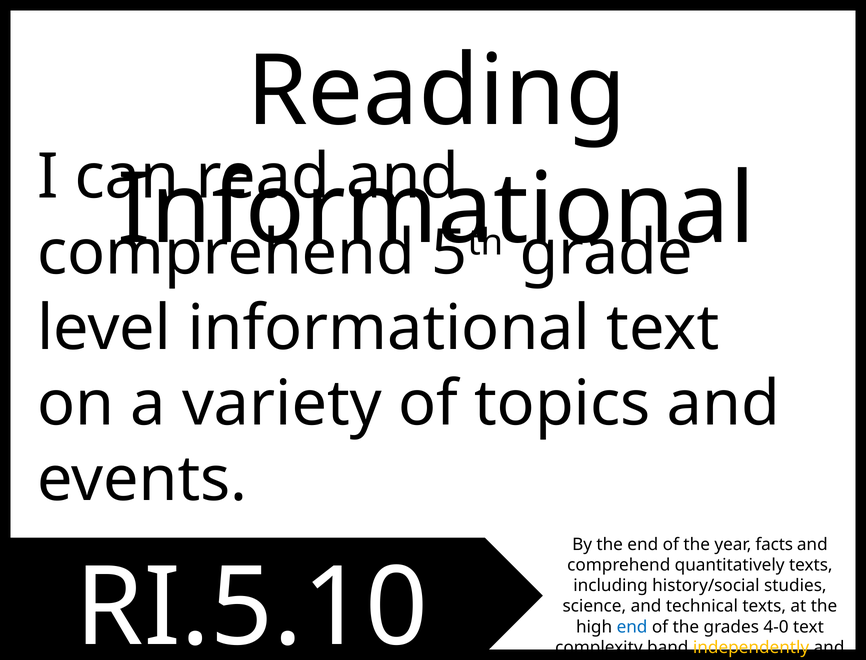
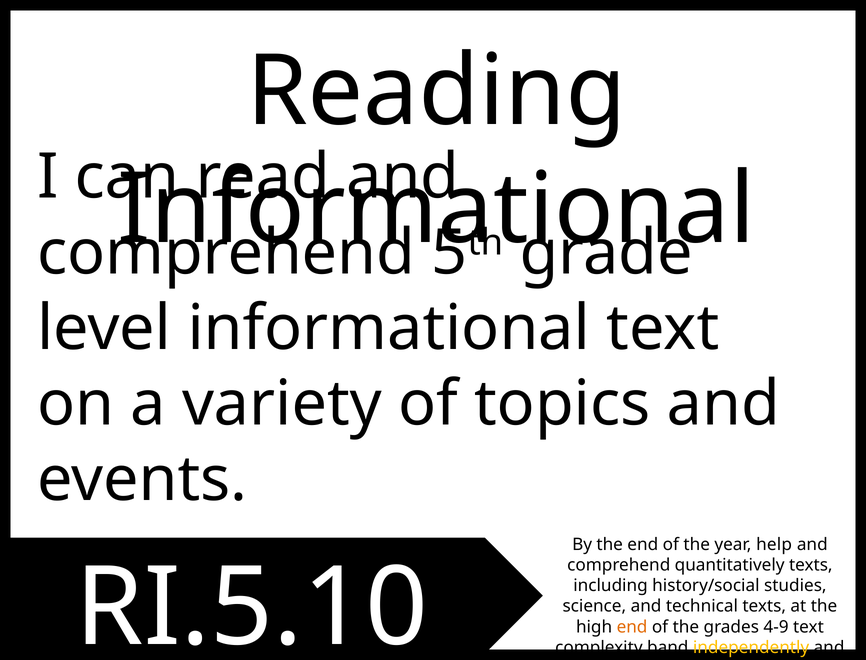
facts: facts -> help (774, 544)
end colour: blue -> orange (632, 627)
4-0: 4-0 -> 4-9 (776, 627)
